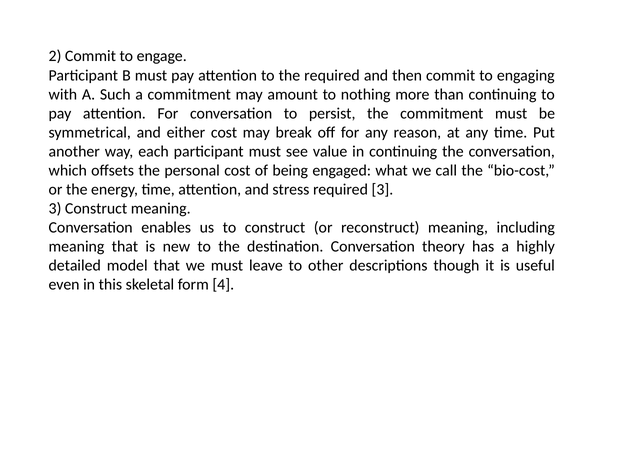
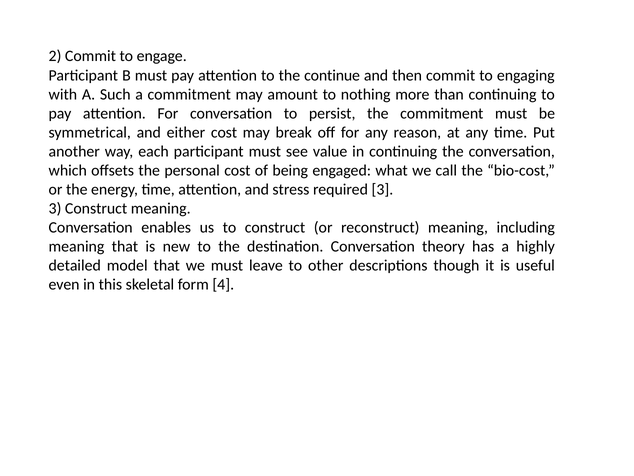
the required: required -> continue (332, 75)
